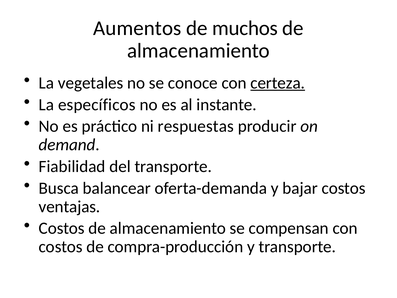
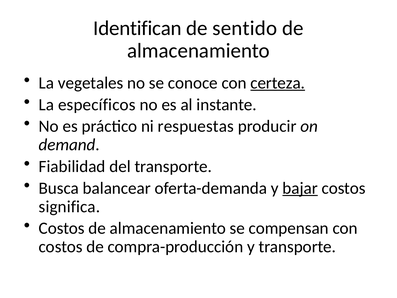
Aumentos: Aumentos -> Identifican (137, 28)
muchos: muchos -> sentido (245, 28)
bajar underline: none -> present (300, 188)
ventajas: ventajas -> significa (69, 206)
